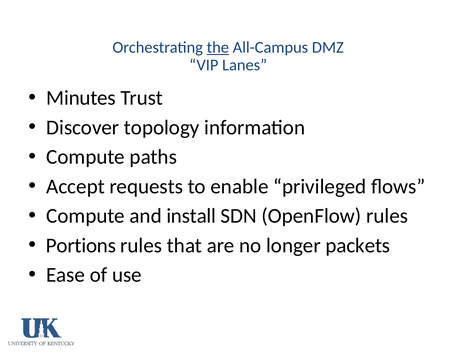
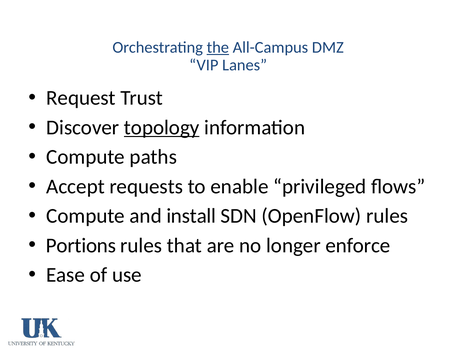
Minutes: Minutes -> Request (81, 98)
topology underline: none -> present (162, 128)
packets: packets -> enforce (358, 246)
